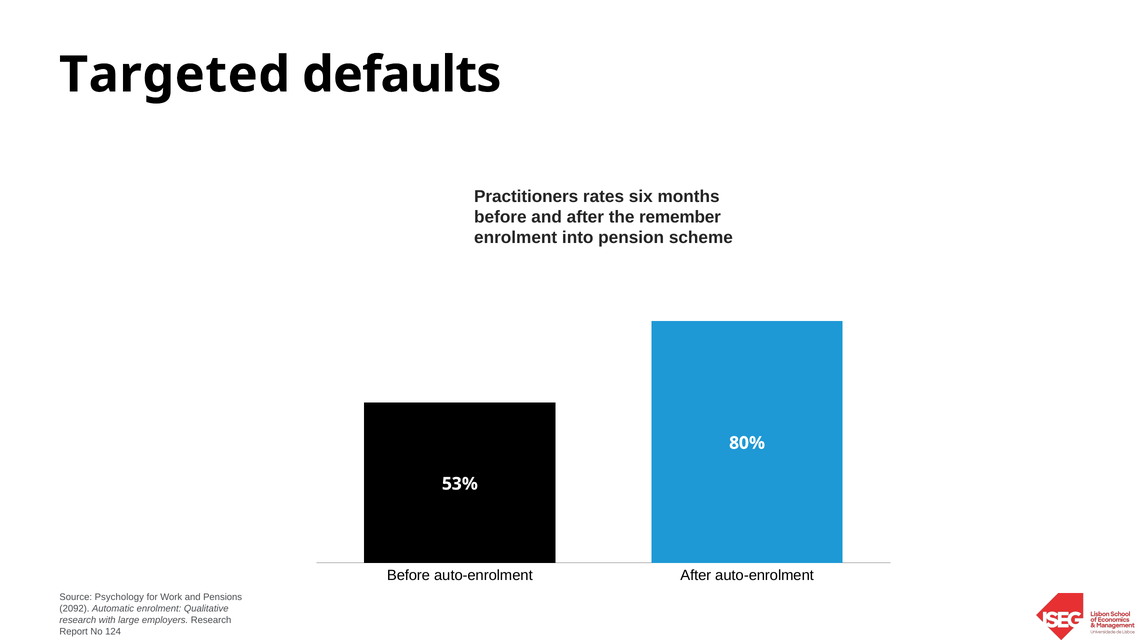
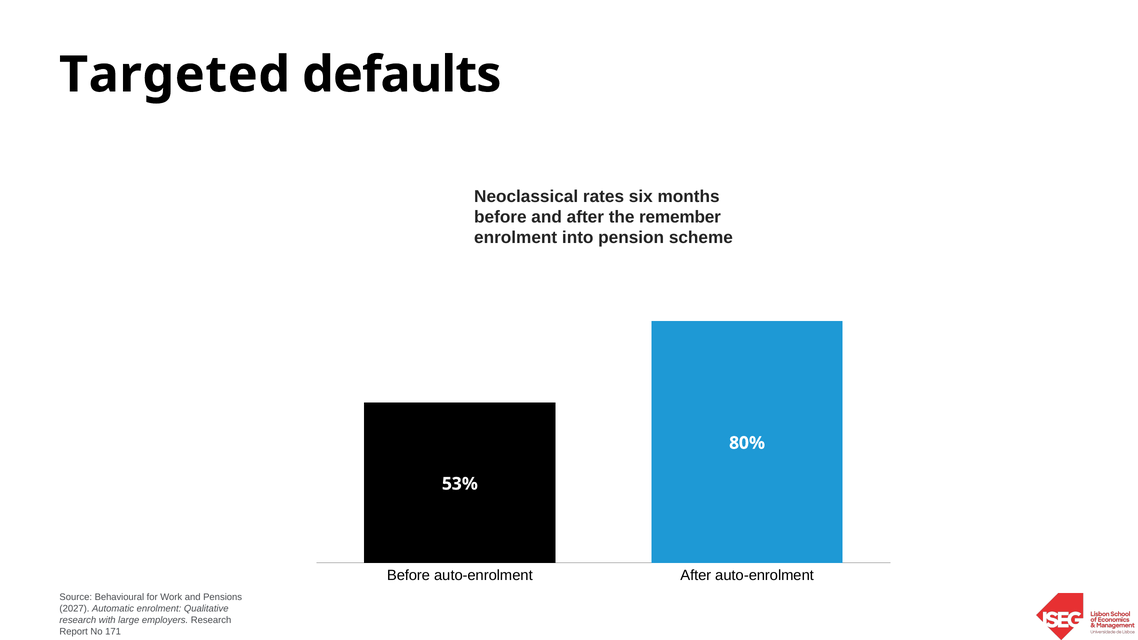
Practitioners: Practitioners -> Neoclassical (526, 196)
Psychology: Psychology -> Behavioural (119, 597)
2092: 2092 -> 2027 (74, 609)
124: 124 -> 171 (113, 632)
